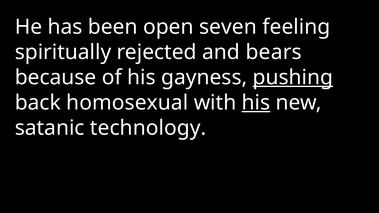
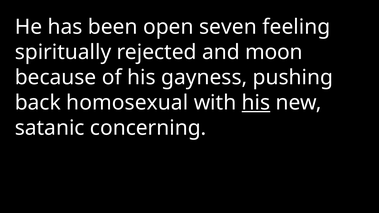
bears: bears -> moon (274, 52)
pushing underline: present -> none (293, 77)
technology: technology -> concerning (148, 128)
